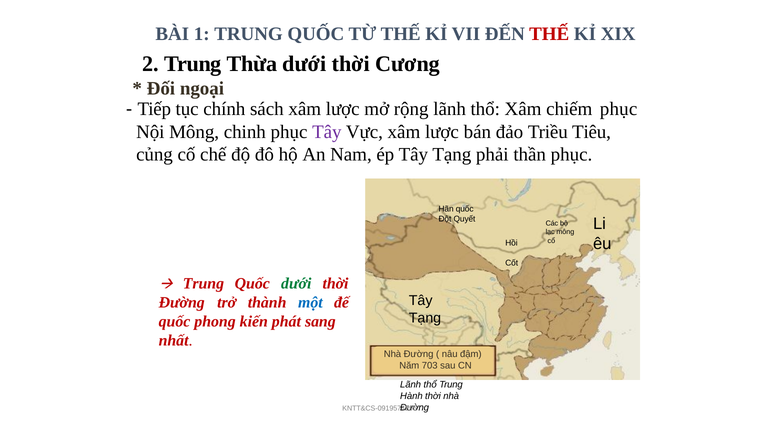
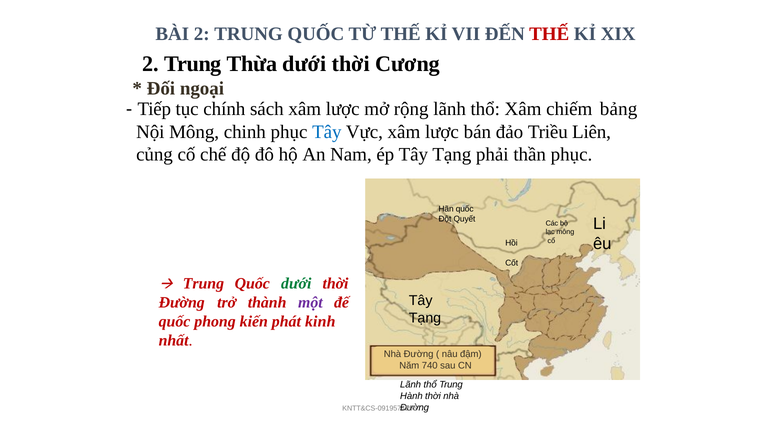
BÀI 1: 1 -> 2 (202, 34)
chiếm phục: phục -> bảng (619, 109)
Tây colour: purple -> blue (327, 132)
Tiêu: Tiêu -> Liên (592, 132)
một colour: blue -> purple (310, 302)
sang: sang -> kinh (320, 321)
703: 703 -> 740 (430, 365)
